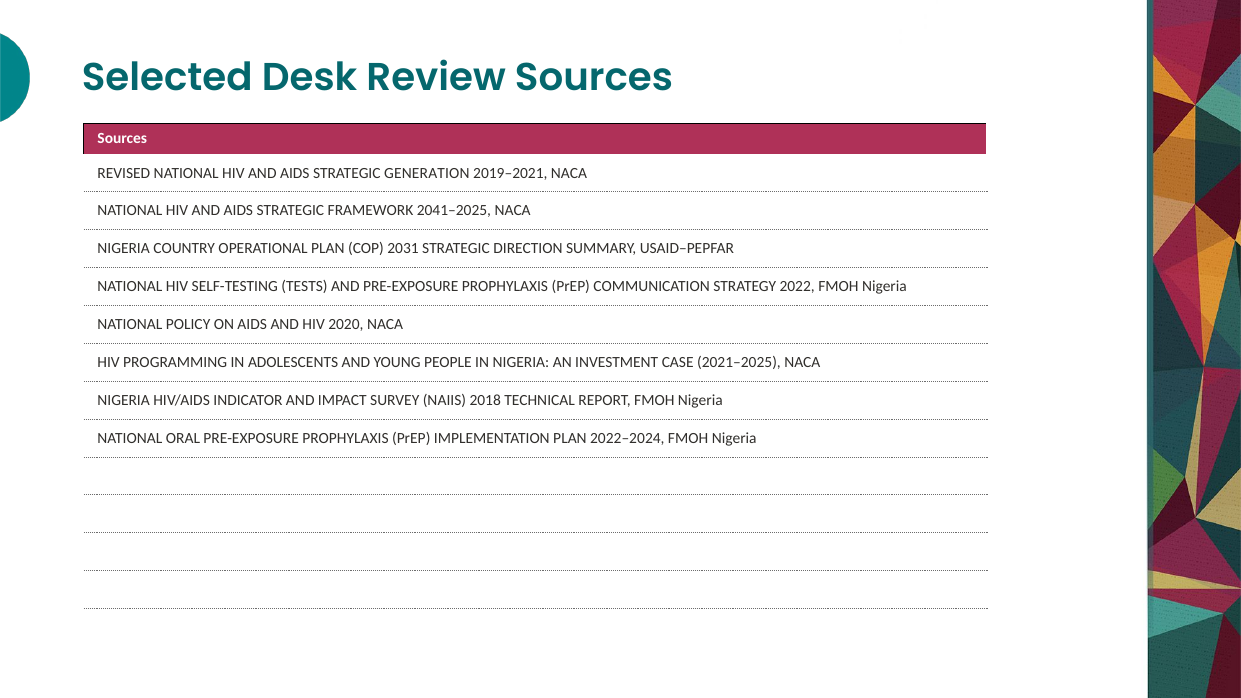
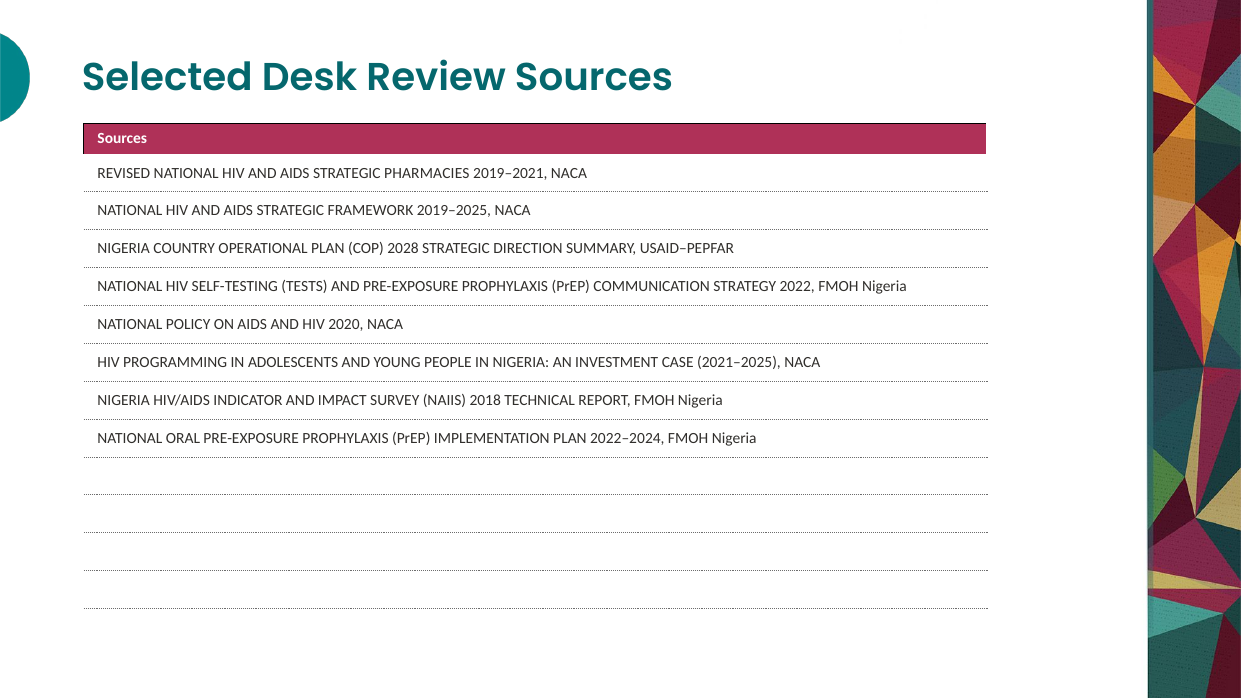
GENERATION: GENERATION -> PHARMACIES (427, 173)
2041–2025: 2041–2025 -> 2019–2025 (454, 211)
2031: 2031 -> 2028 (403, 249)
